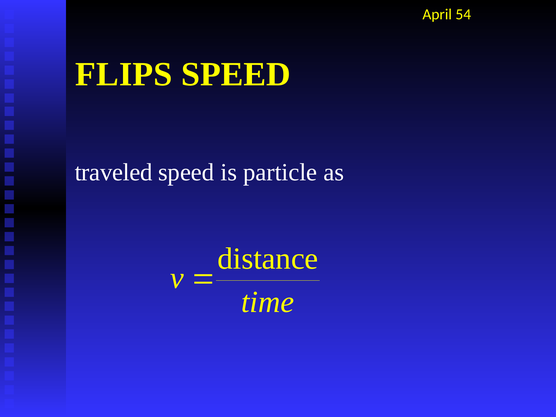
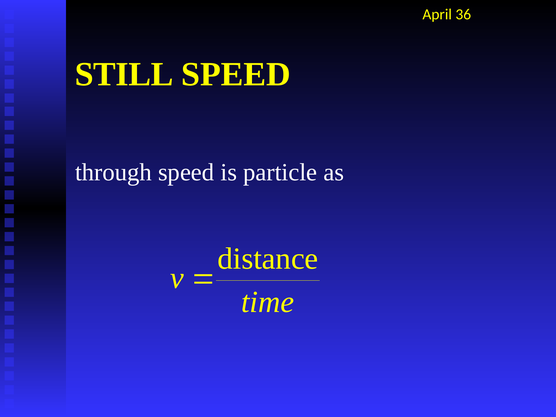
54: 54 -> 36 (463, 14)
FLIPS: FLIPS -> STILL (124, 74)
traveled: traveled -> through (113, 172)
